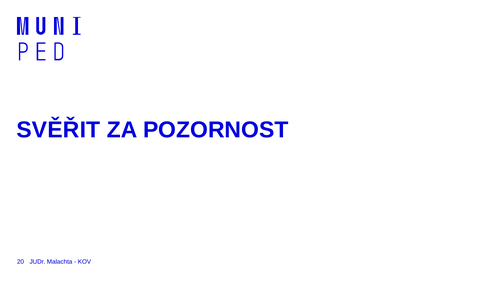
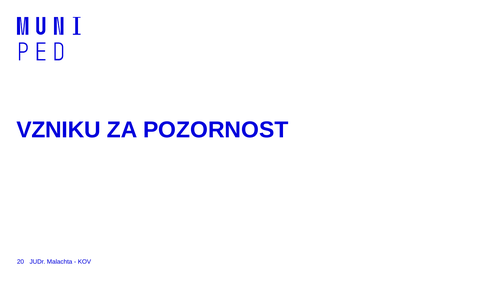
SVĚŘIT: SVĚŘIT -> VZNIKU (59, 130)
